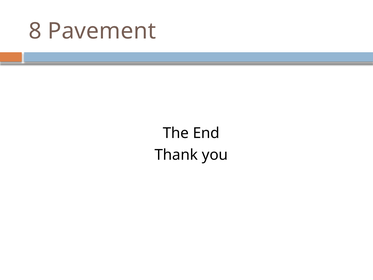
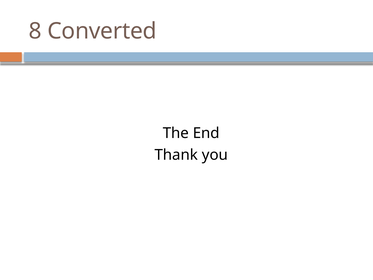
Pavement: Pavement -> Converted (102, 31)
